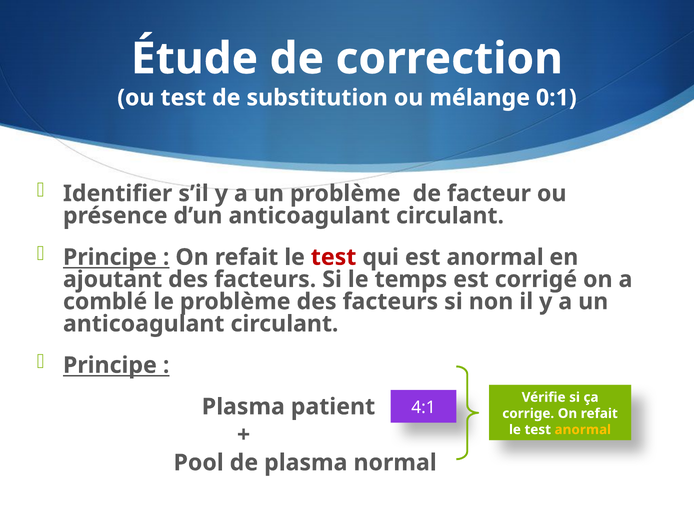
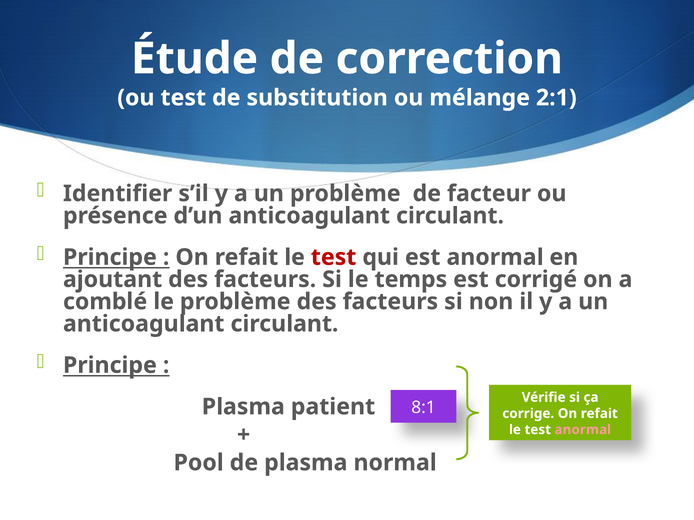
0:1: 0:1 -> 2:1 (556, 98)
4:1: 4:1 -> 8:1 (424, 408)
anormal colour: yellow -> pink (583, 430)
